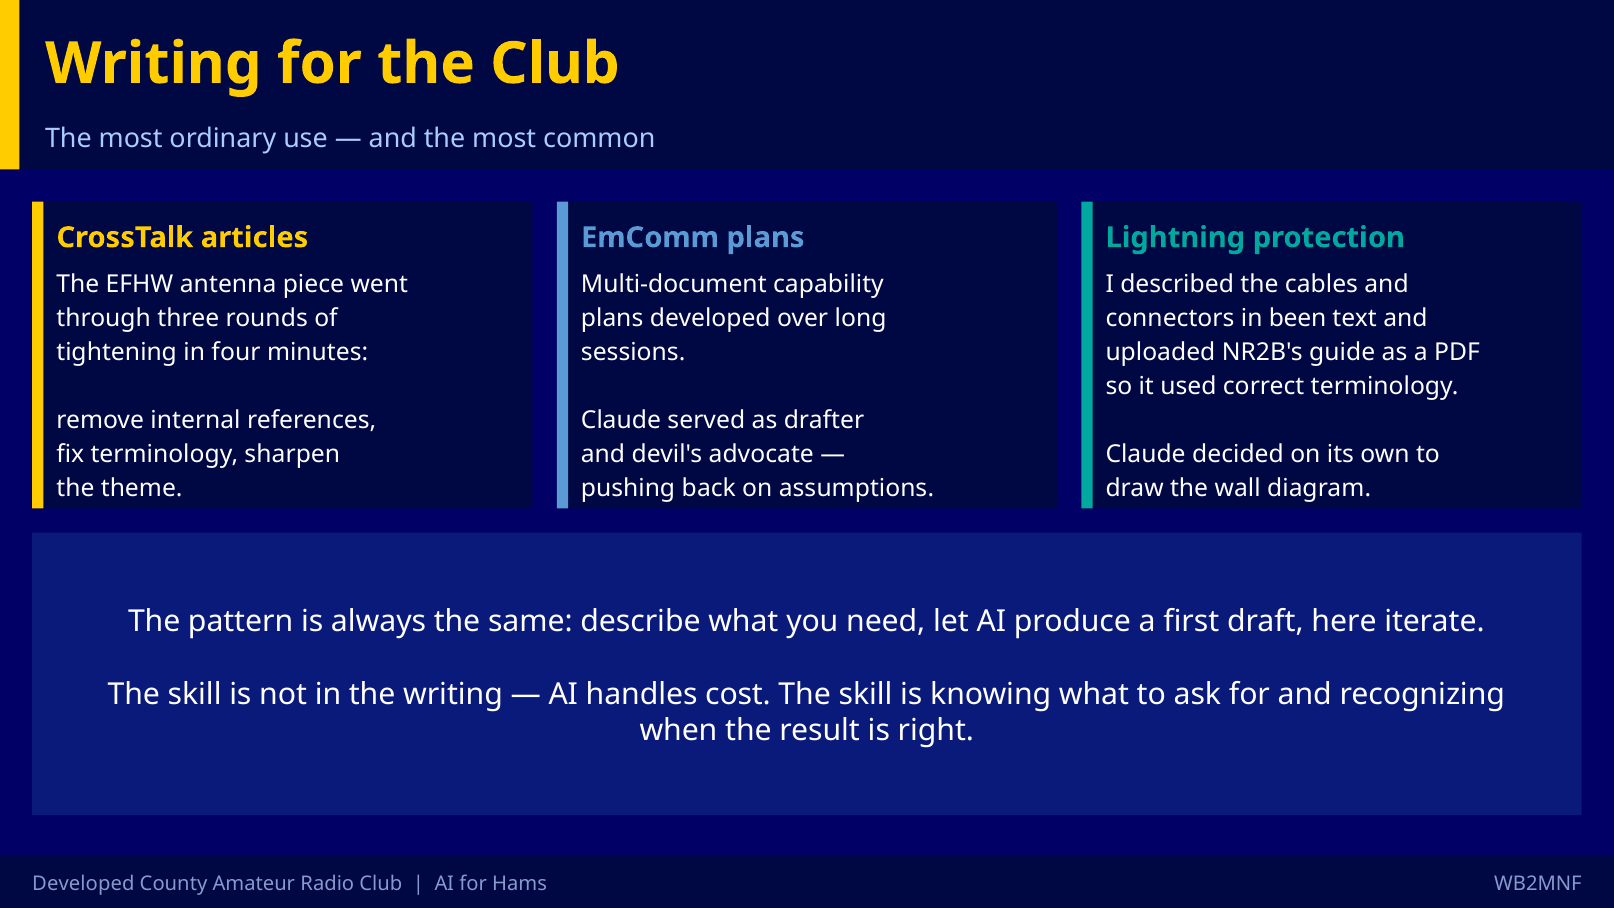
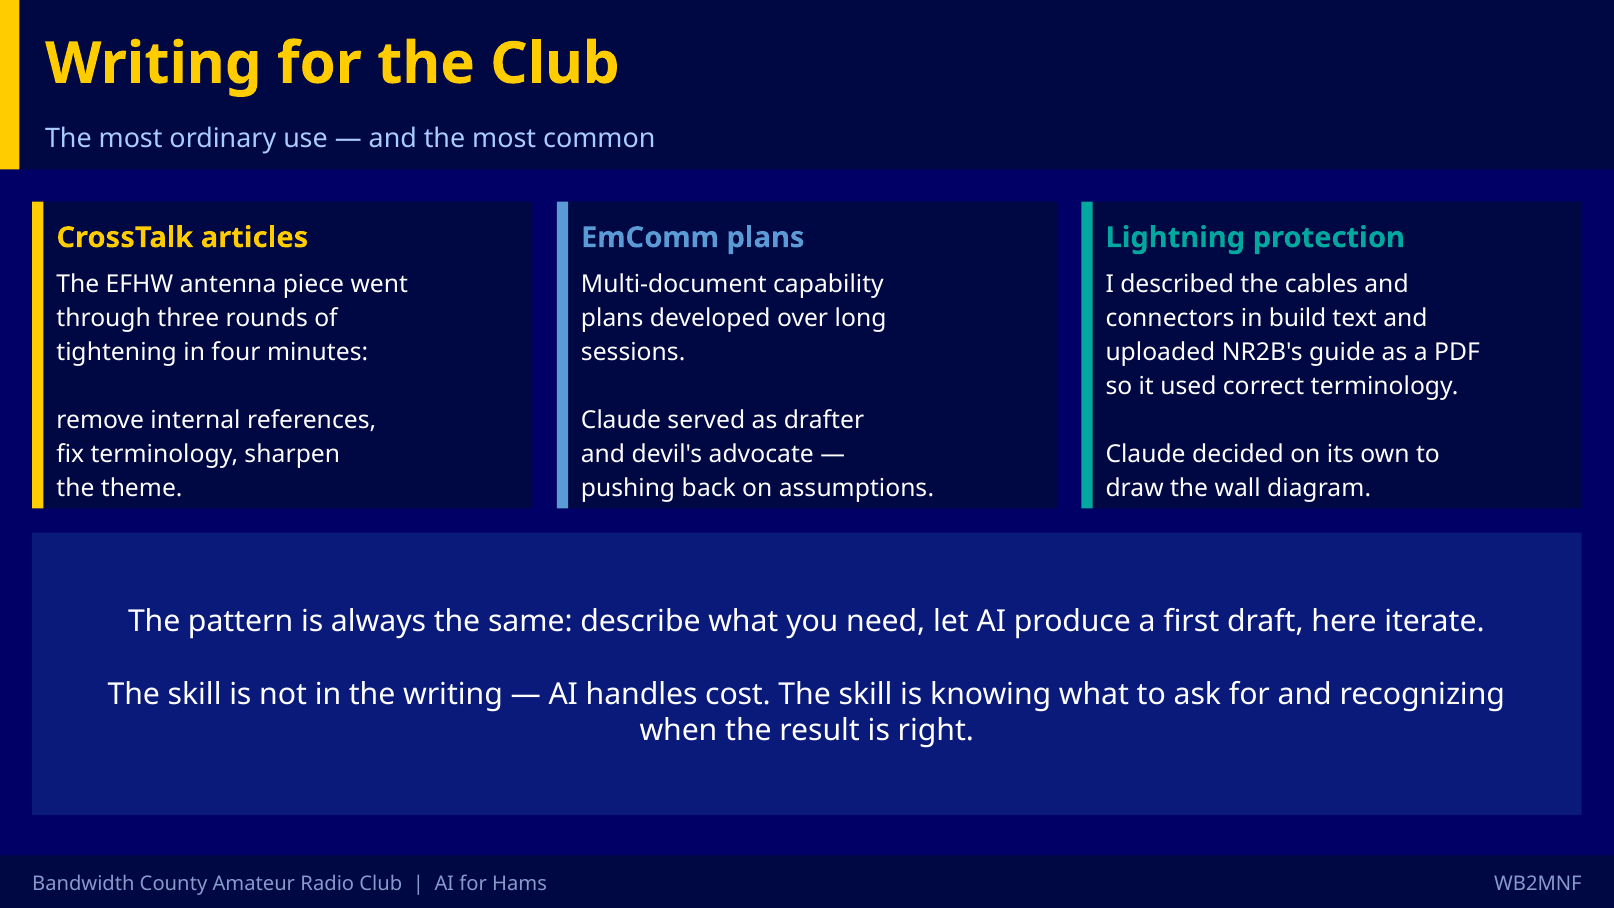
been: been -> build (1298, 318)
Developed: Developed -> Bandwidth (83, 883)
